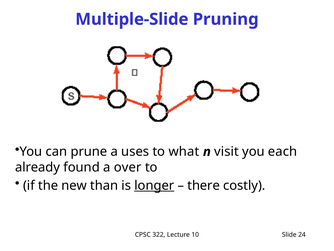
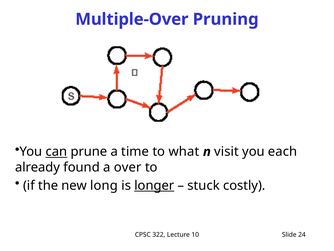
Multiple-Slide: Multiple-Slide -> Multiple-Over (132, 19)
can underline: none -> present (56, 151)
uses: uses -> time (135, 151)
than: than -> long (104, 185)
there: there -> stuck (204, 185)
